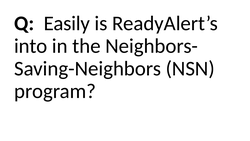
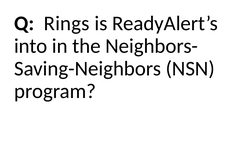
Easily: Easily -> Rings (67, 23)
